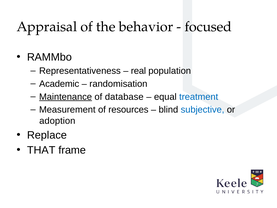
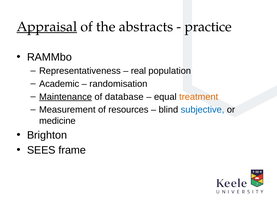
Appraisal underline: none -> present (47, 27)
behavior: behavior -> abstracts (146, 27)
focused: focused -> practice (208, 27)
treatment colour: blue -> orange (199, 97)
adoption: adoption -> medicine (57, 121)
Replace: Replace -> Brighton (47, 135)
THAT: THAT -> SEES (41, 150)
